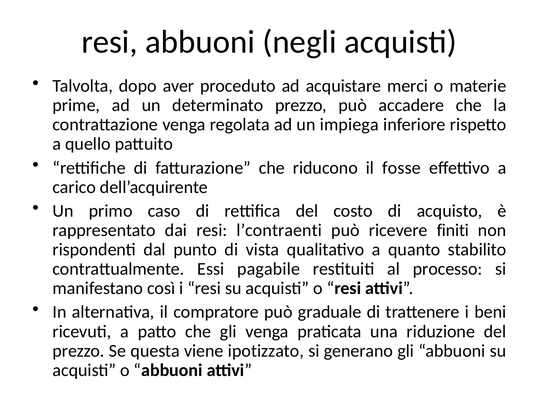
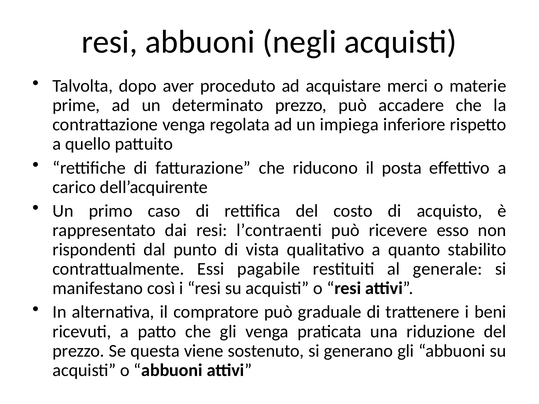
fosse: fosse -> posta (402, 168)
finiti: finiti -> esso (453, 230)
processo: processo -> generale (448, 269)
ipotizzato: ipotizzato -> sostenuto (266, 351)
